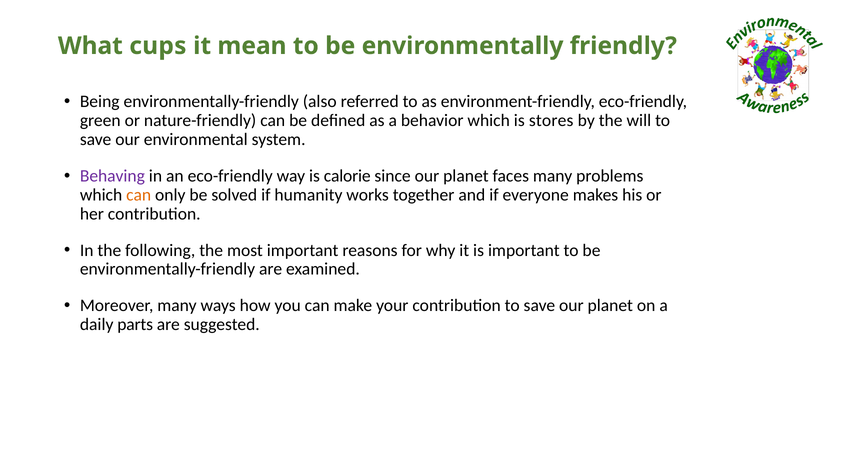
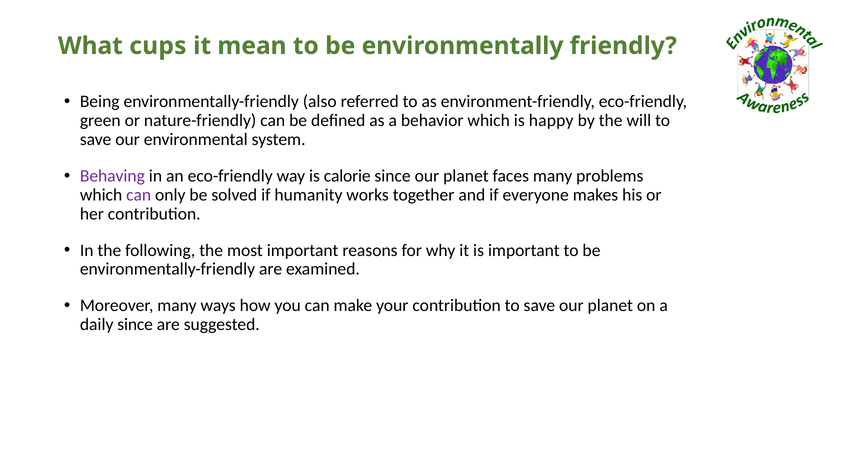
stores: stores -> happy (551, 121)
can colour: orange -> purple (139, 195)
daily parts: parts -> since (135, 325)
